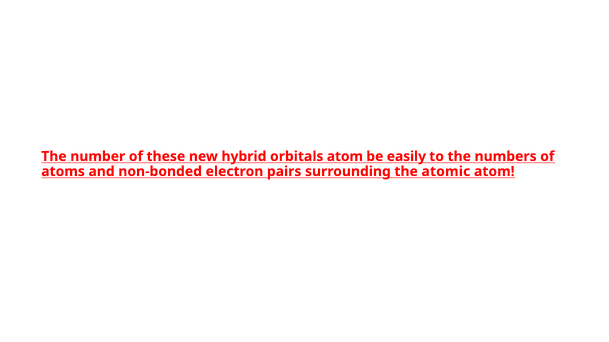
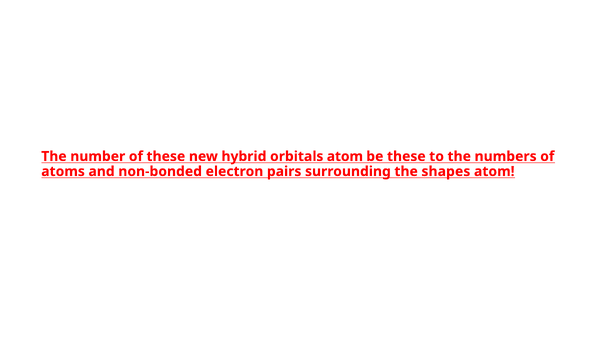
be easily: easily -> these (406, 157)
atomic: atomic -> shapes (446, 172)
